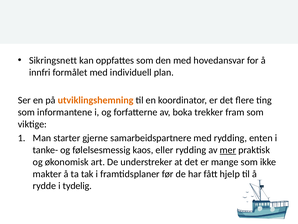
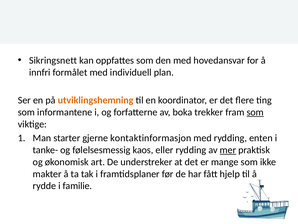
som underline: none -> present (255, 112)
samarbeidspartnere: samarbeidspartnere -> kontaktinformasjon (151, 138)
tydelig: tydelig -> familie (77, 185)
